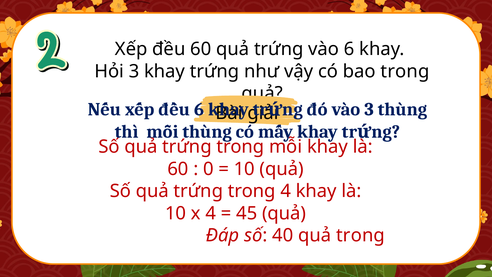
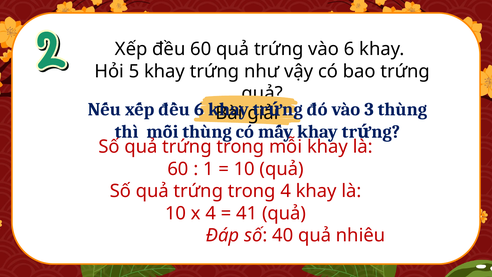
Hỏi 3: 3 -> 5 (134, 71)
bao trong: trong -> trứng (405, 71)
0: 0 -> 1 (208, 169)
45: 45 -> 41 (247, 213)
quả trong: trong -> nhiêu (361, 235)
